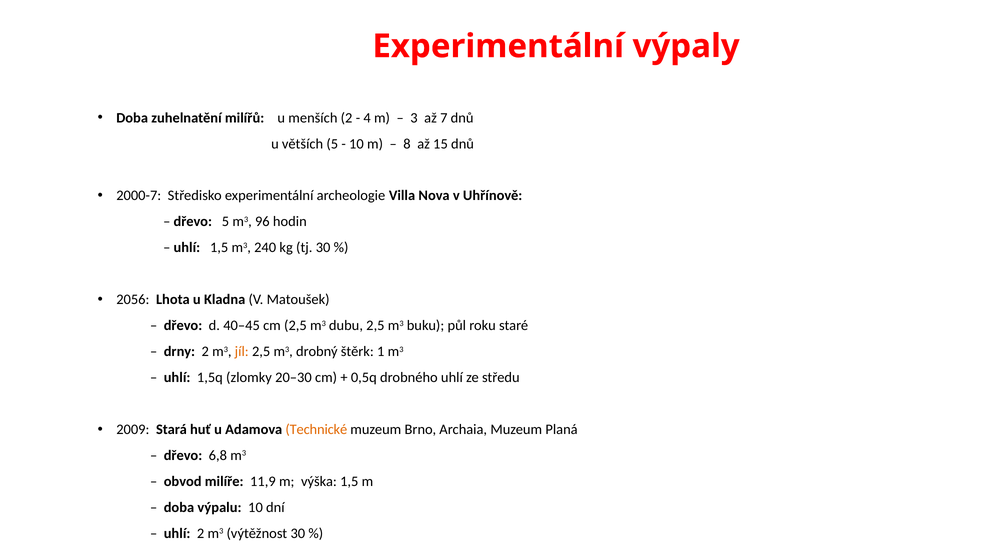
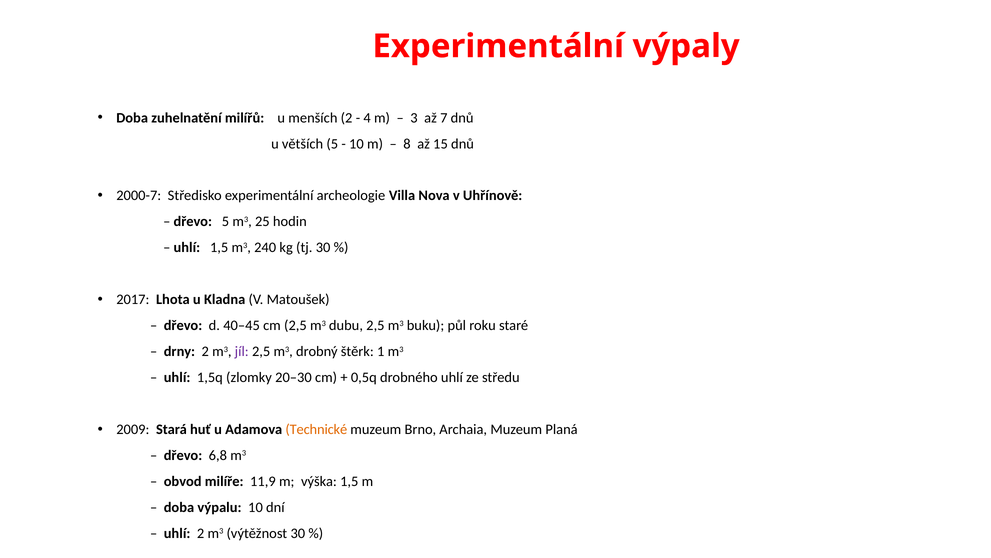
96: 96 -> 25 (262, 221)
2056: 2056 -> 2017 (133, 299)
jíl colour: orange -> purple (242, 351)
